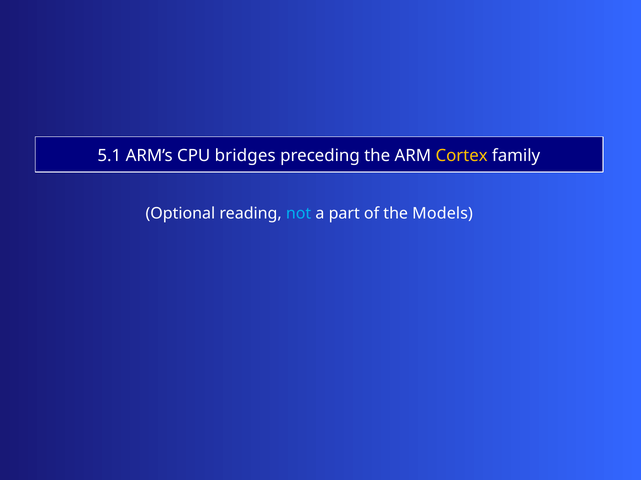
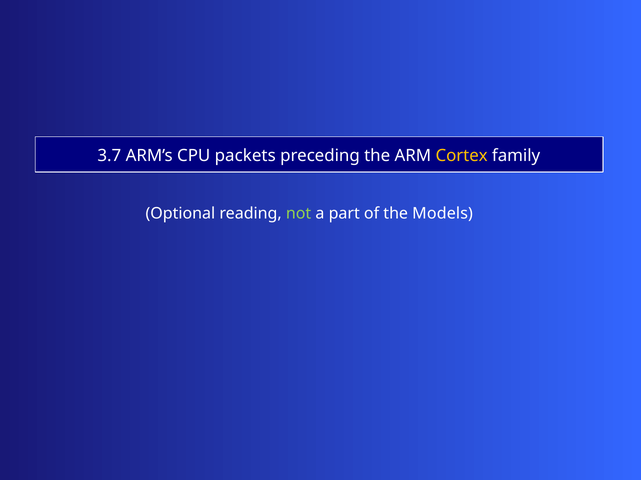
5.1: 5.1 -> 3.7 (109, 156)
bridges: bridges -> packets (245, 156)
not colour: light blue -> light green (299, 214)
